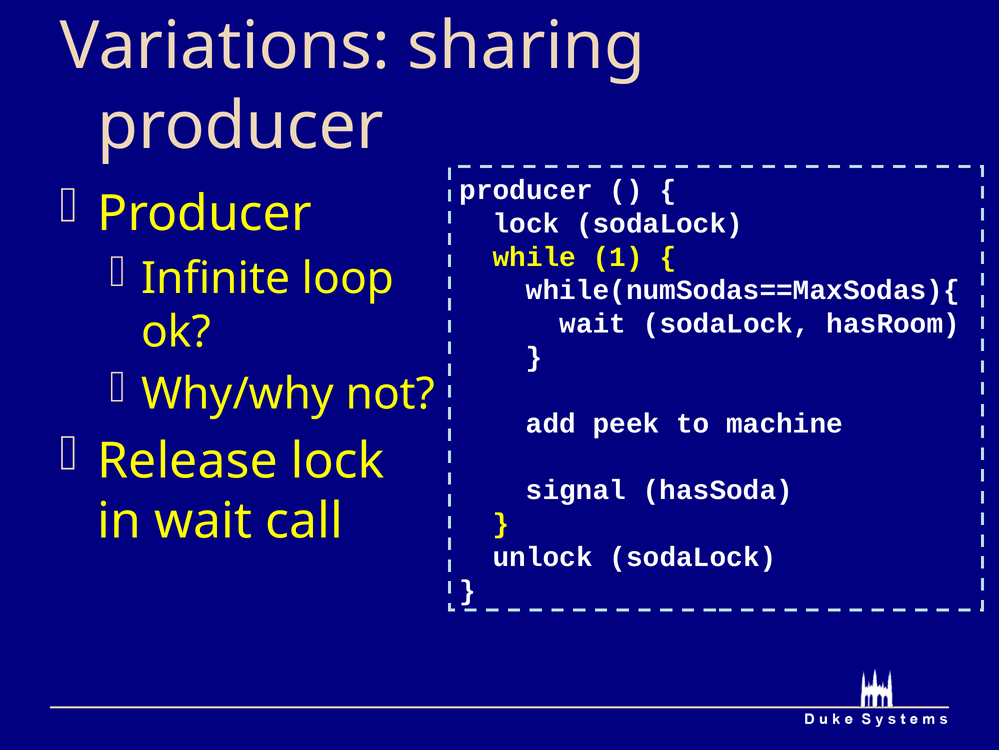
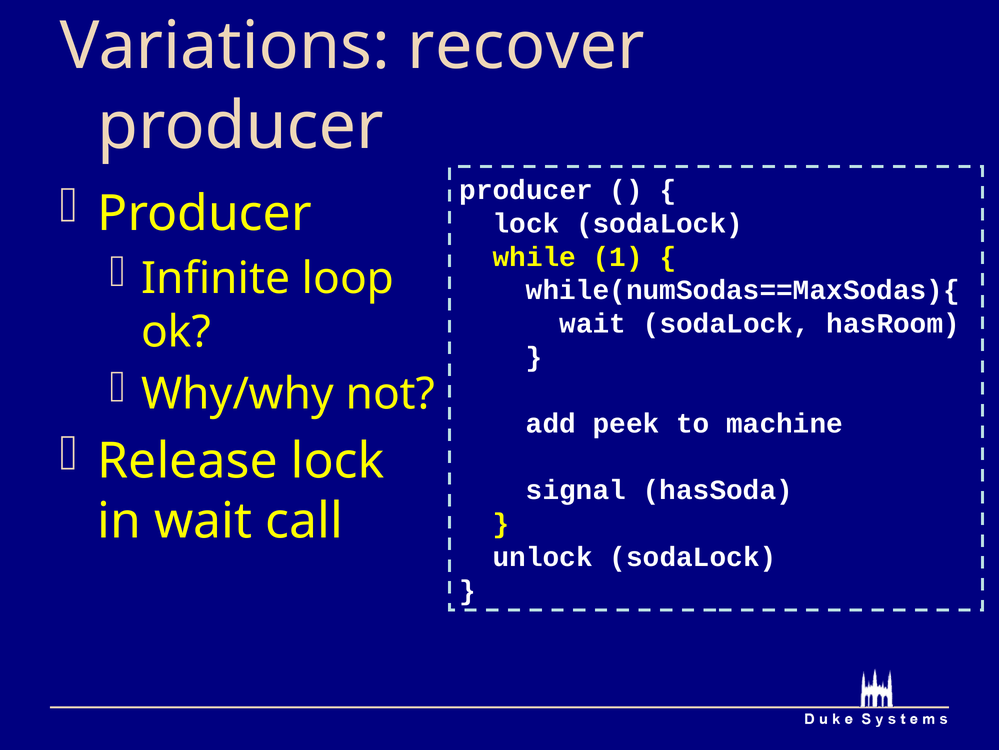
sharing: sharing -> recover (526, 46)
